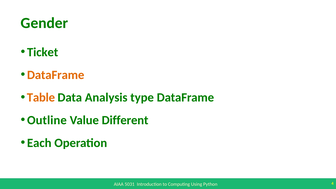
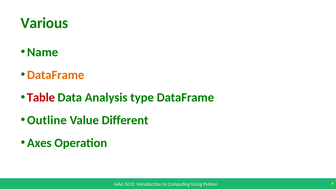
Gender: Gender -> Various (45, 23)
Ticket: Ticket -> Name (43, 52)
Table colour: orange -> red (41, 98)
Each: Each -> Axes (39, 143)
